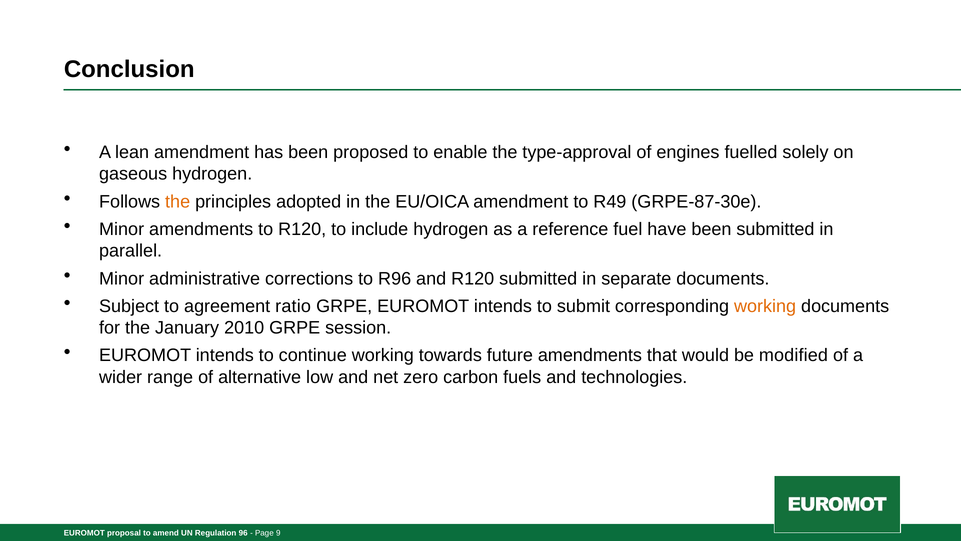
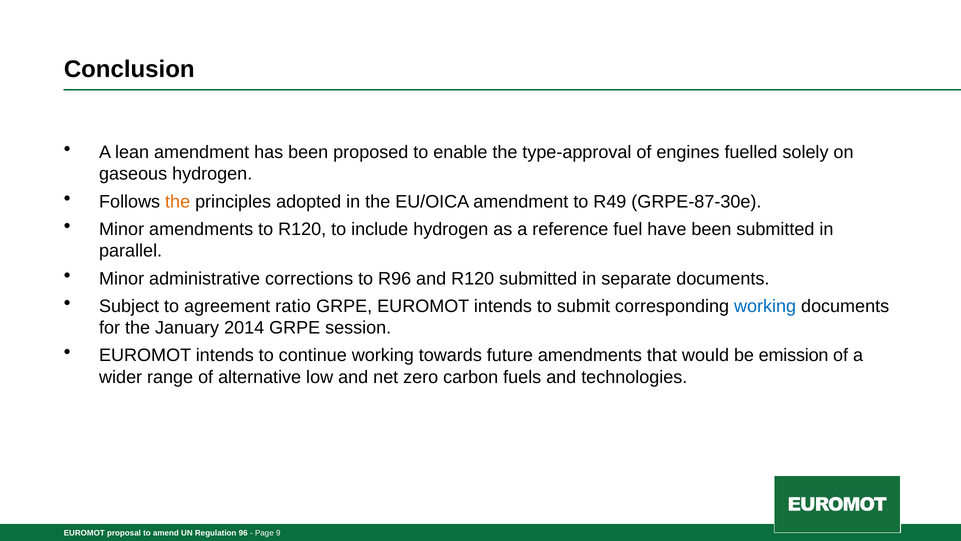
working colour: orange -> blue (765, 306)
2010: 2010 -> 2014 (244, 328)
modified: modified -> emission (794, 355)
